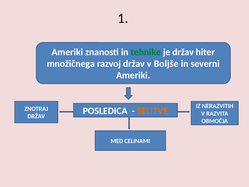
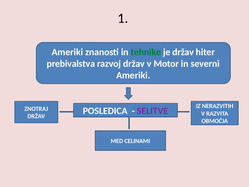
množičnega: množičnega -> prebivalstva (71, 64)
Boljše: Boljše -> Motor (166, 64)
SELITVE colour: orange -> purple (153, 111)
